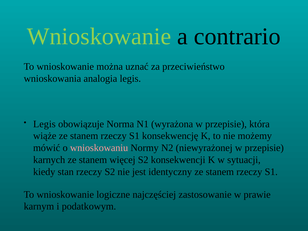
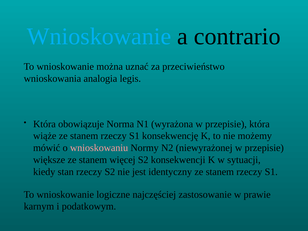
Wnioskowanie colour: light green -> light blue (99, 36)
Legis: Legis -> Która (44, 124)
karnych: karnych -> większe (49, 160)
